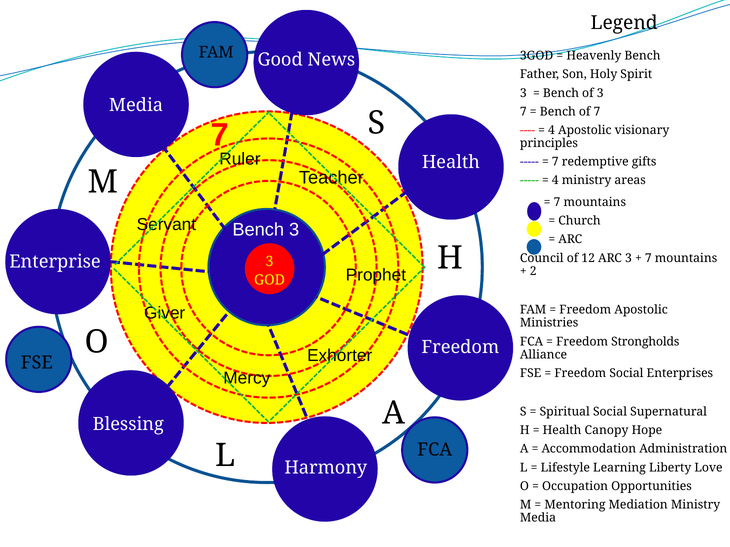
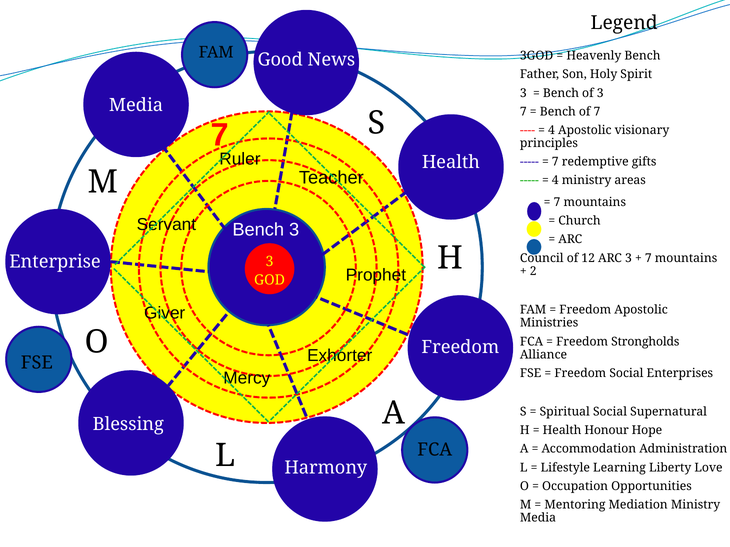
Canopy: Canopy -> Honour (607, 431)
